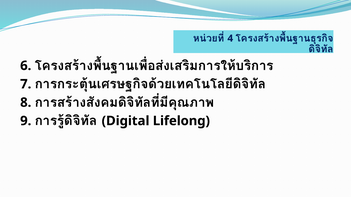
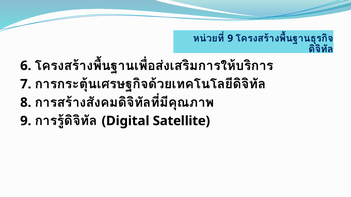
4: 4 -> 9 (230, 38)
Lifelong: Lifelong -> Satellite (181, 121)
